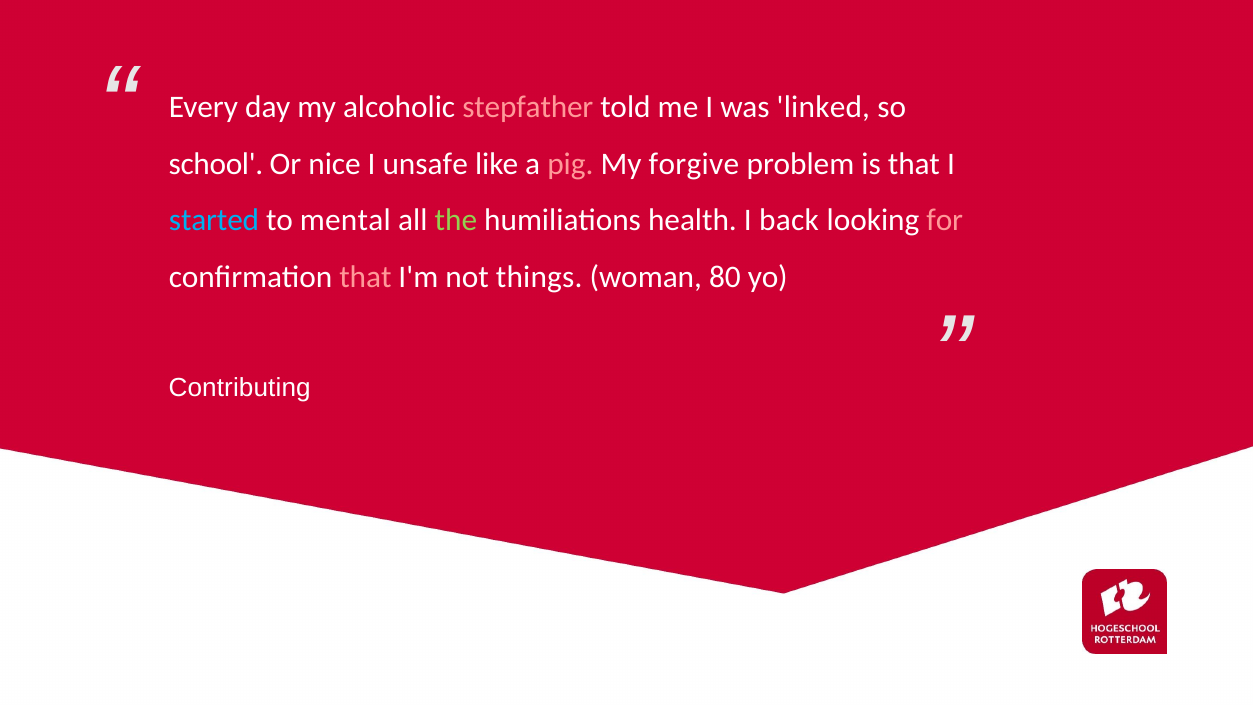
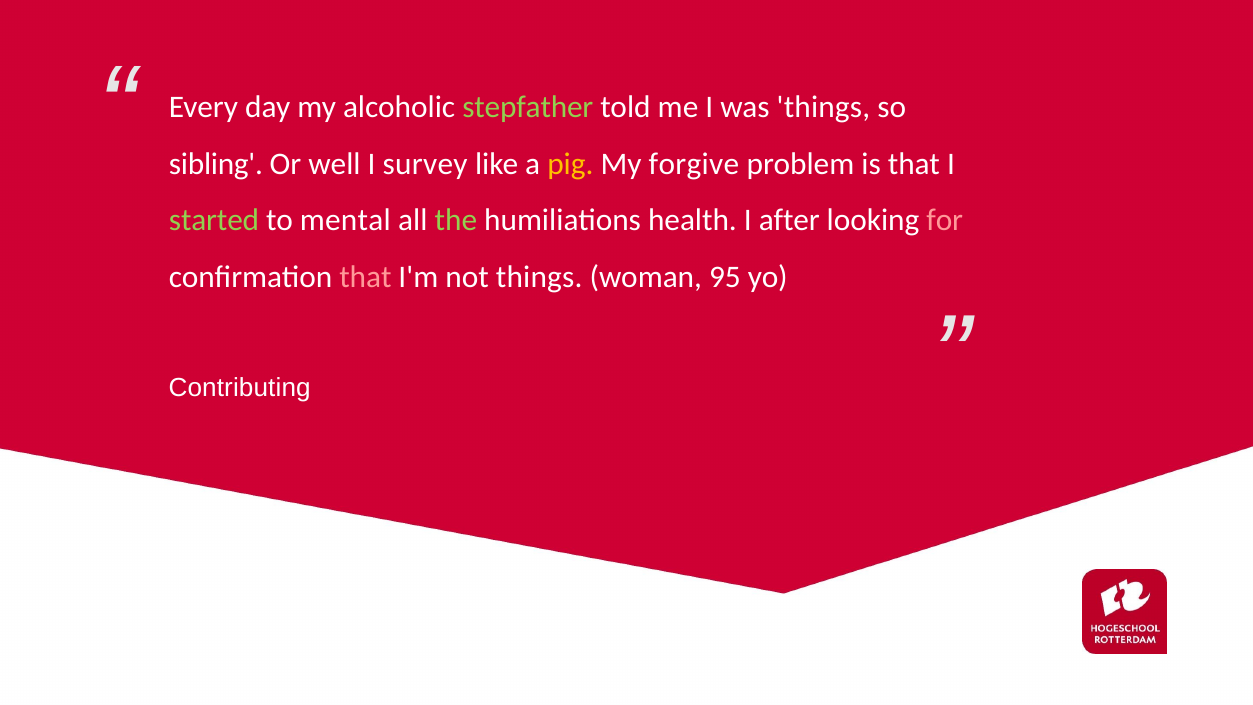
stepfather colour: pink -> light green (528, 108)
was linked: linked -> things (823, 108)
school: school -> sibling (216, 164)
nice: nice -> well (334, 164)
unsafe: unsafe -> survey (425, 164)
pig colour: pink -> yellow (570, 164)
started colour: light blue -> light green (214, 220)
back: back -> after (789, 220)
80: 80 -> 95 (725, 277)
